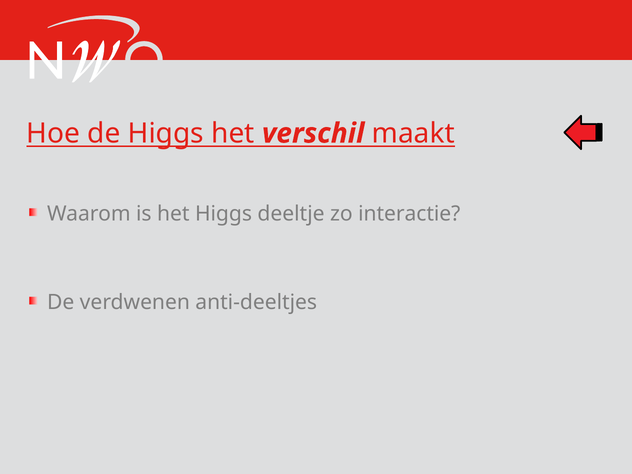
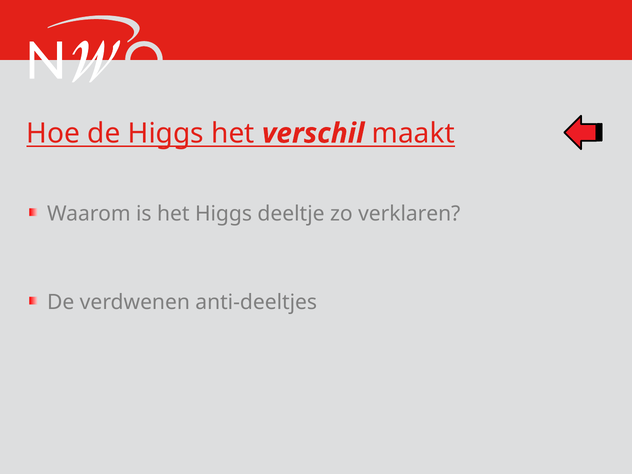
interactie: interactie -> verklaren (409, 214)
